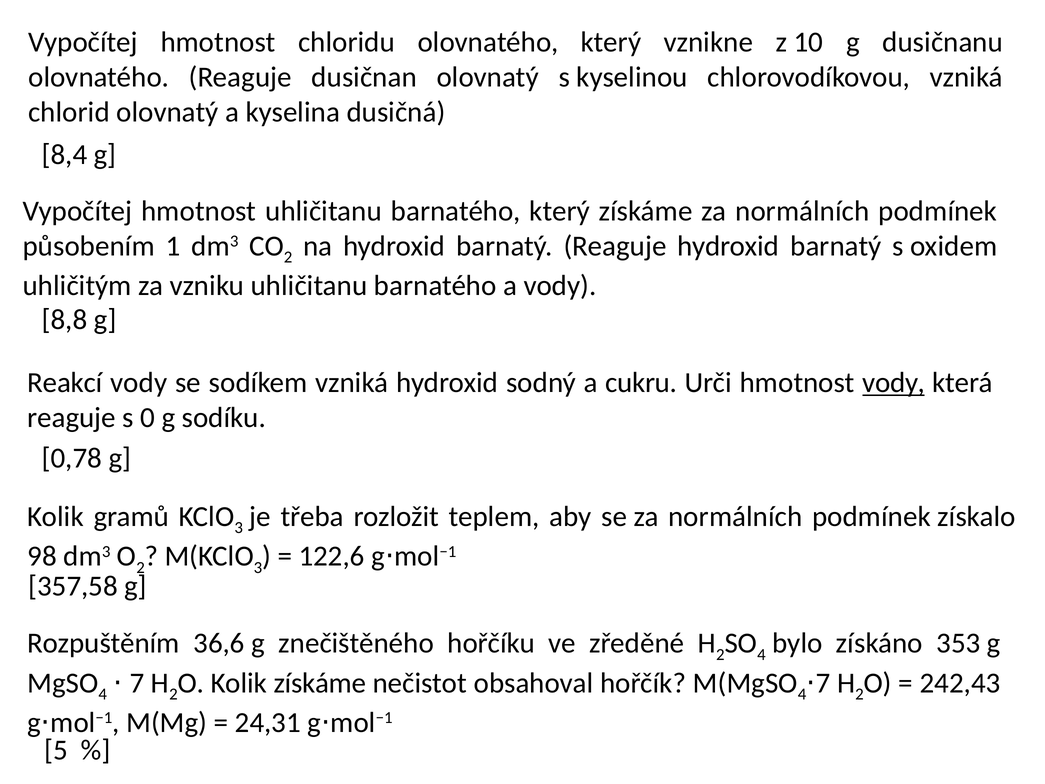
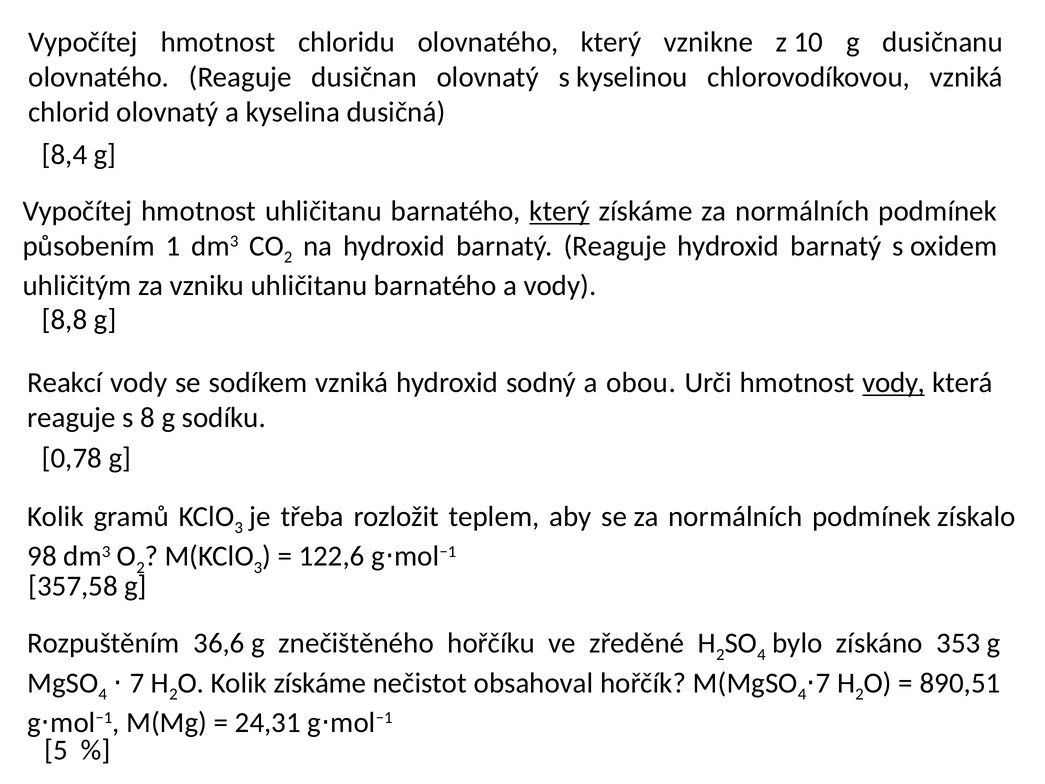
který underline: none -> present (560, 211)
cukru: cukru -> obou (641, 383)
0: 0 -> 8 (148, 417)
242,43: 242,43 -> 890,51 (960, 683)
